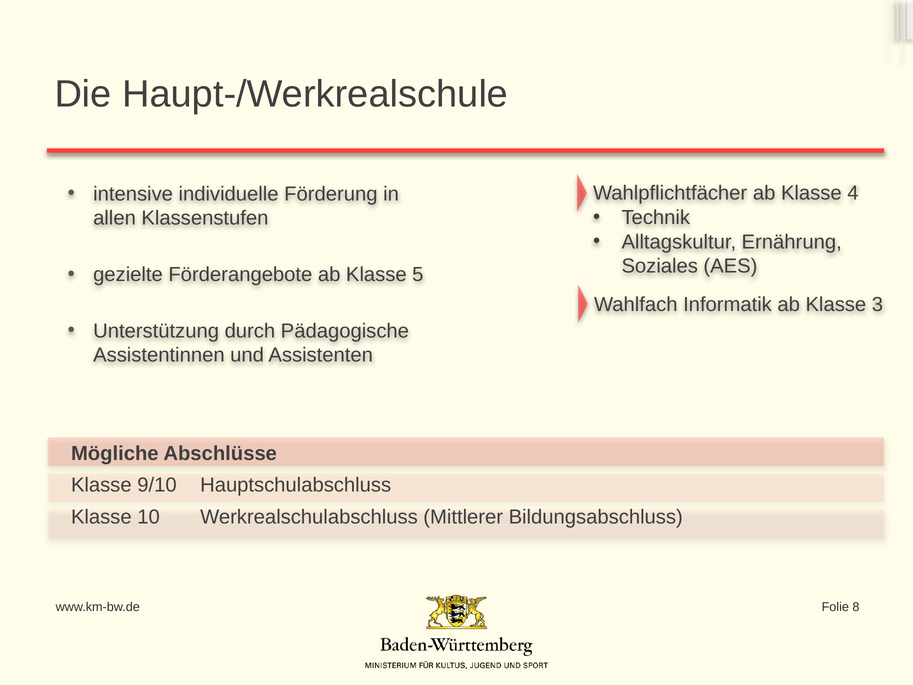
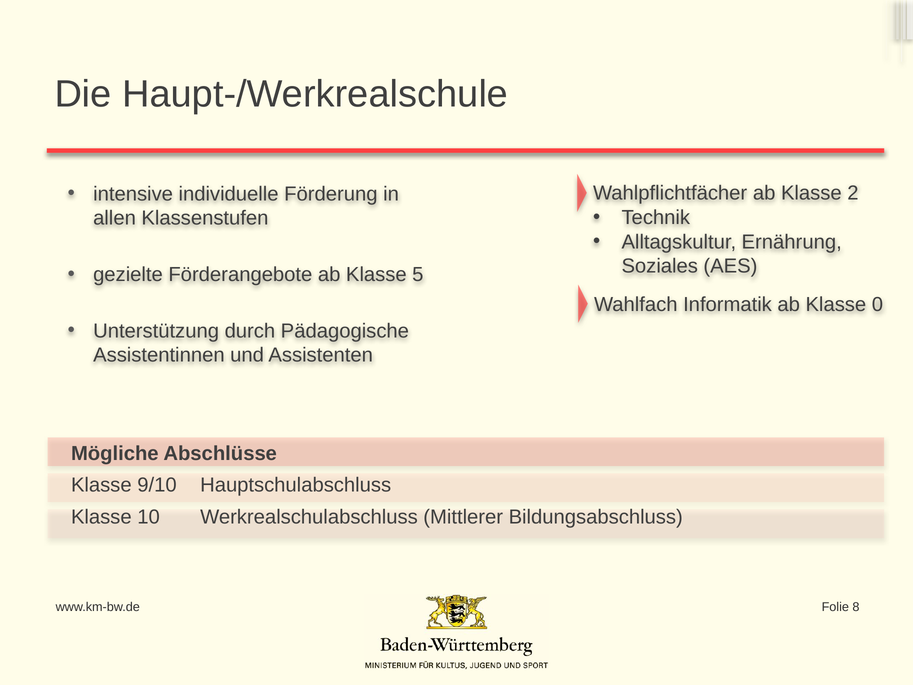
4: 4 -> 2 (853, 193)
3: 3 -> 0 (877, 304)
